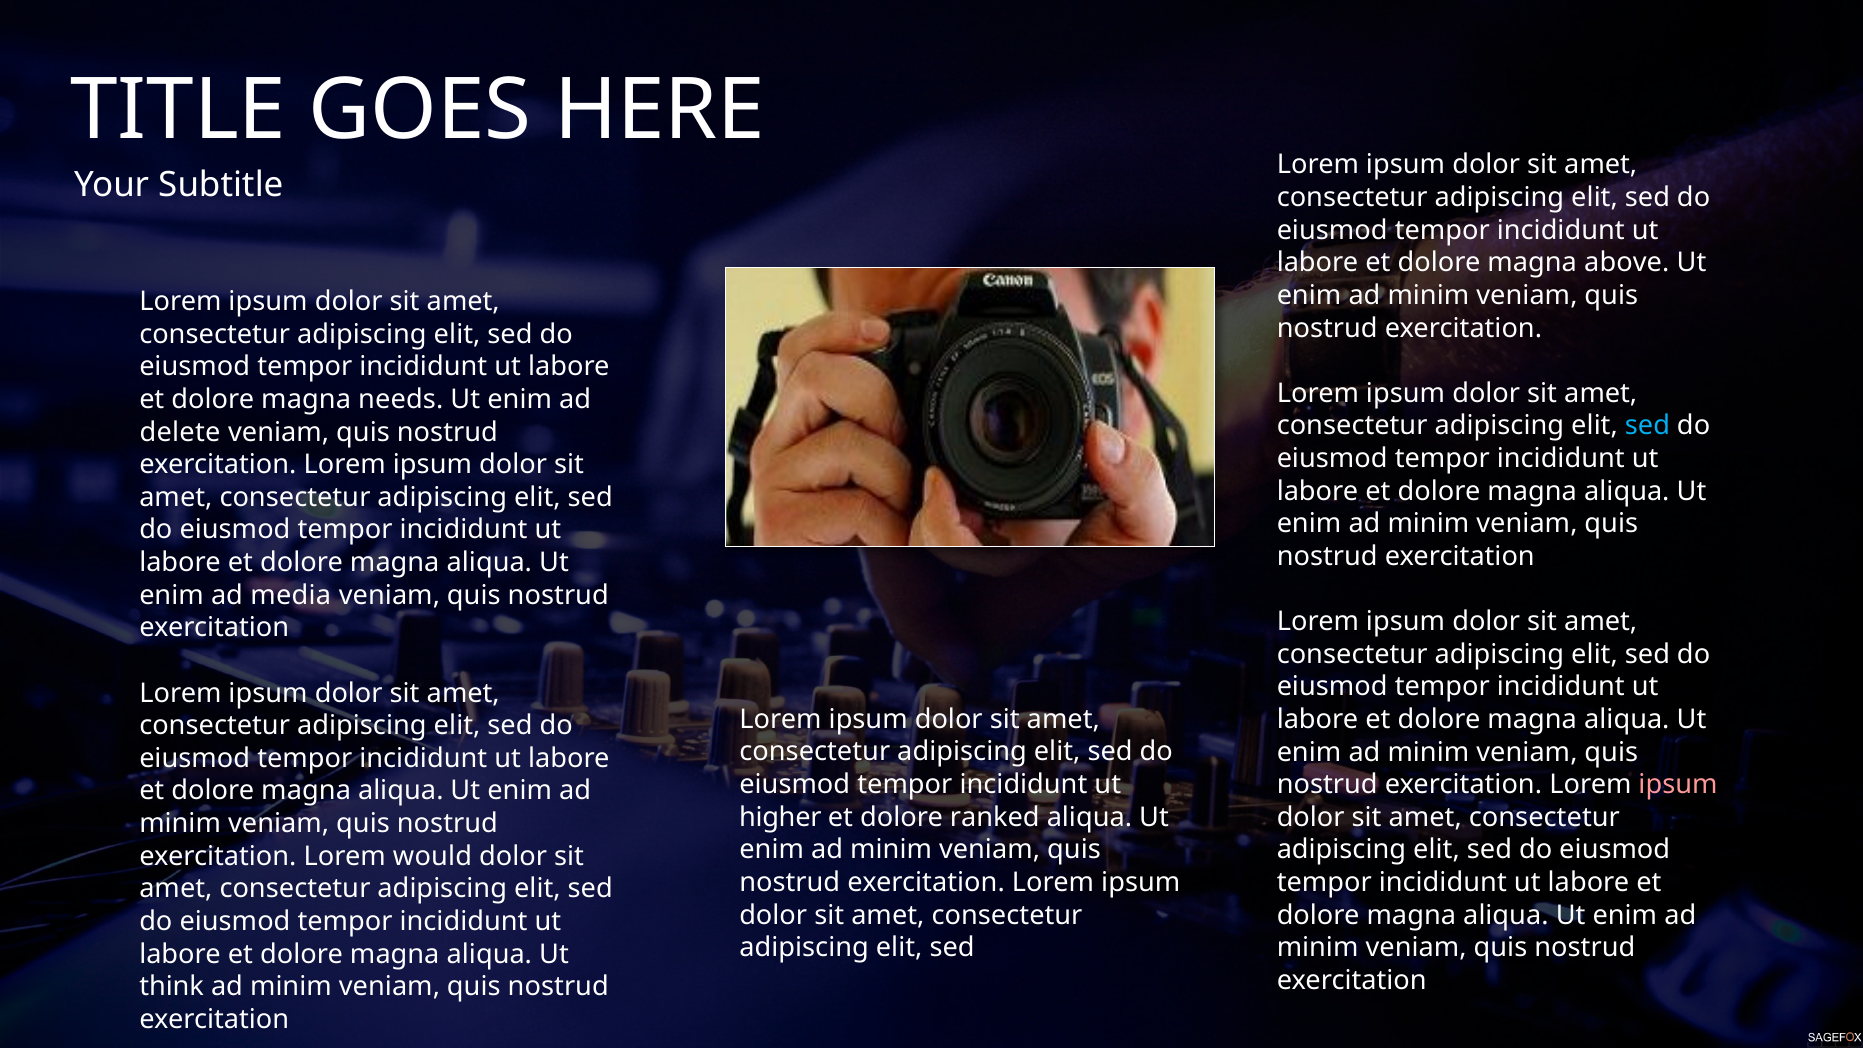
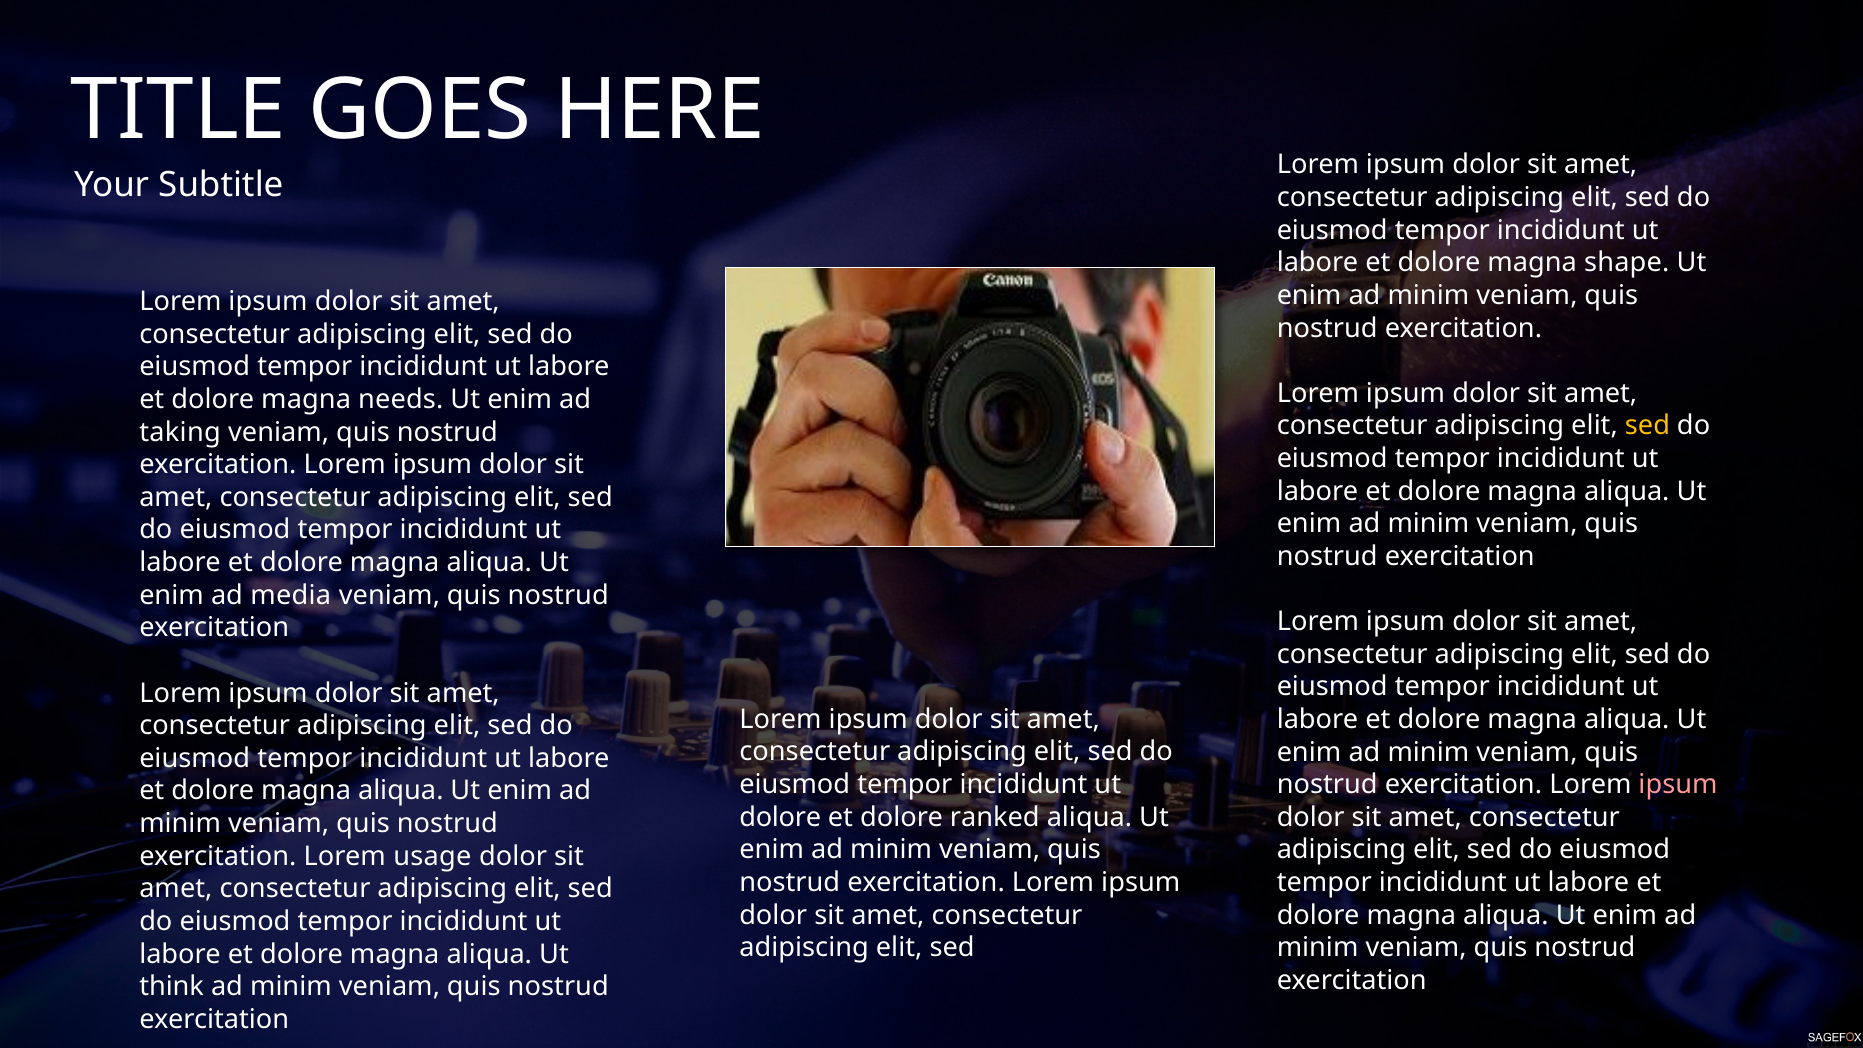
above: above -> shape (1627, 263)
sed colour: light blue -> yellow (1647, 426)
delete: delete -> taking (180, 432)
higher: higher -> dolore (780, 817)
would: would -> usage (432, 856)
